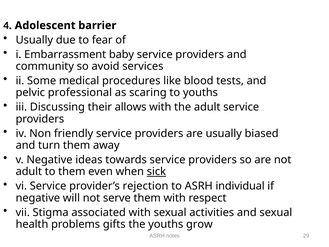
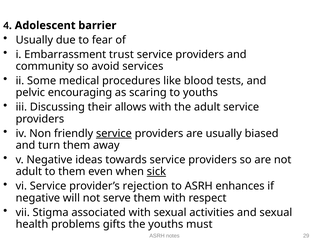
baby: baby -> trust (121, 54)
professional: professional -> encouraging (80, 93)
service underline: none -> present (114, 133)
individual: individual -> enhances (240, 186)
grow: grow -> must (199, 224)
